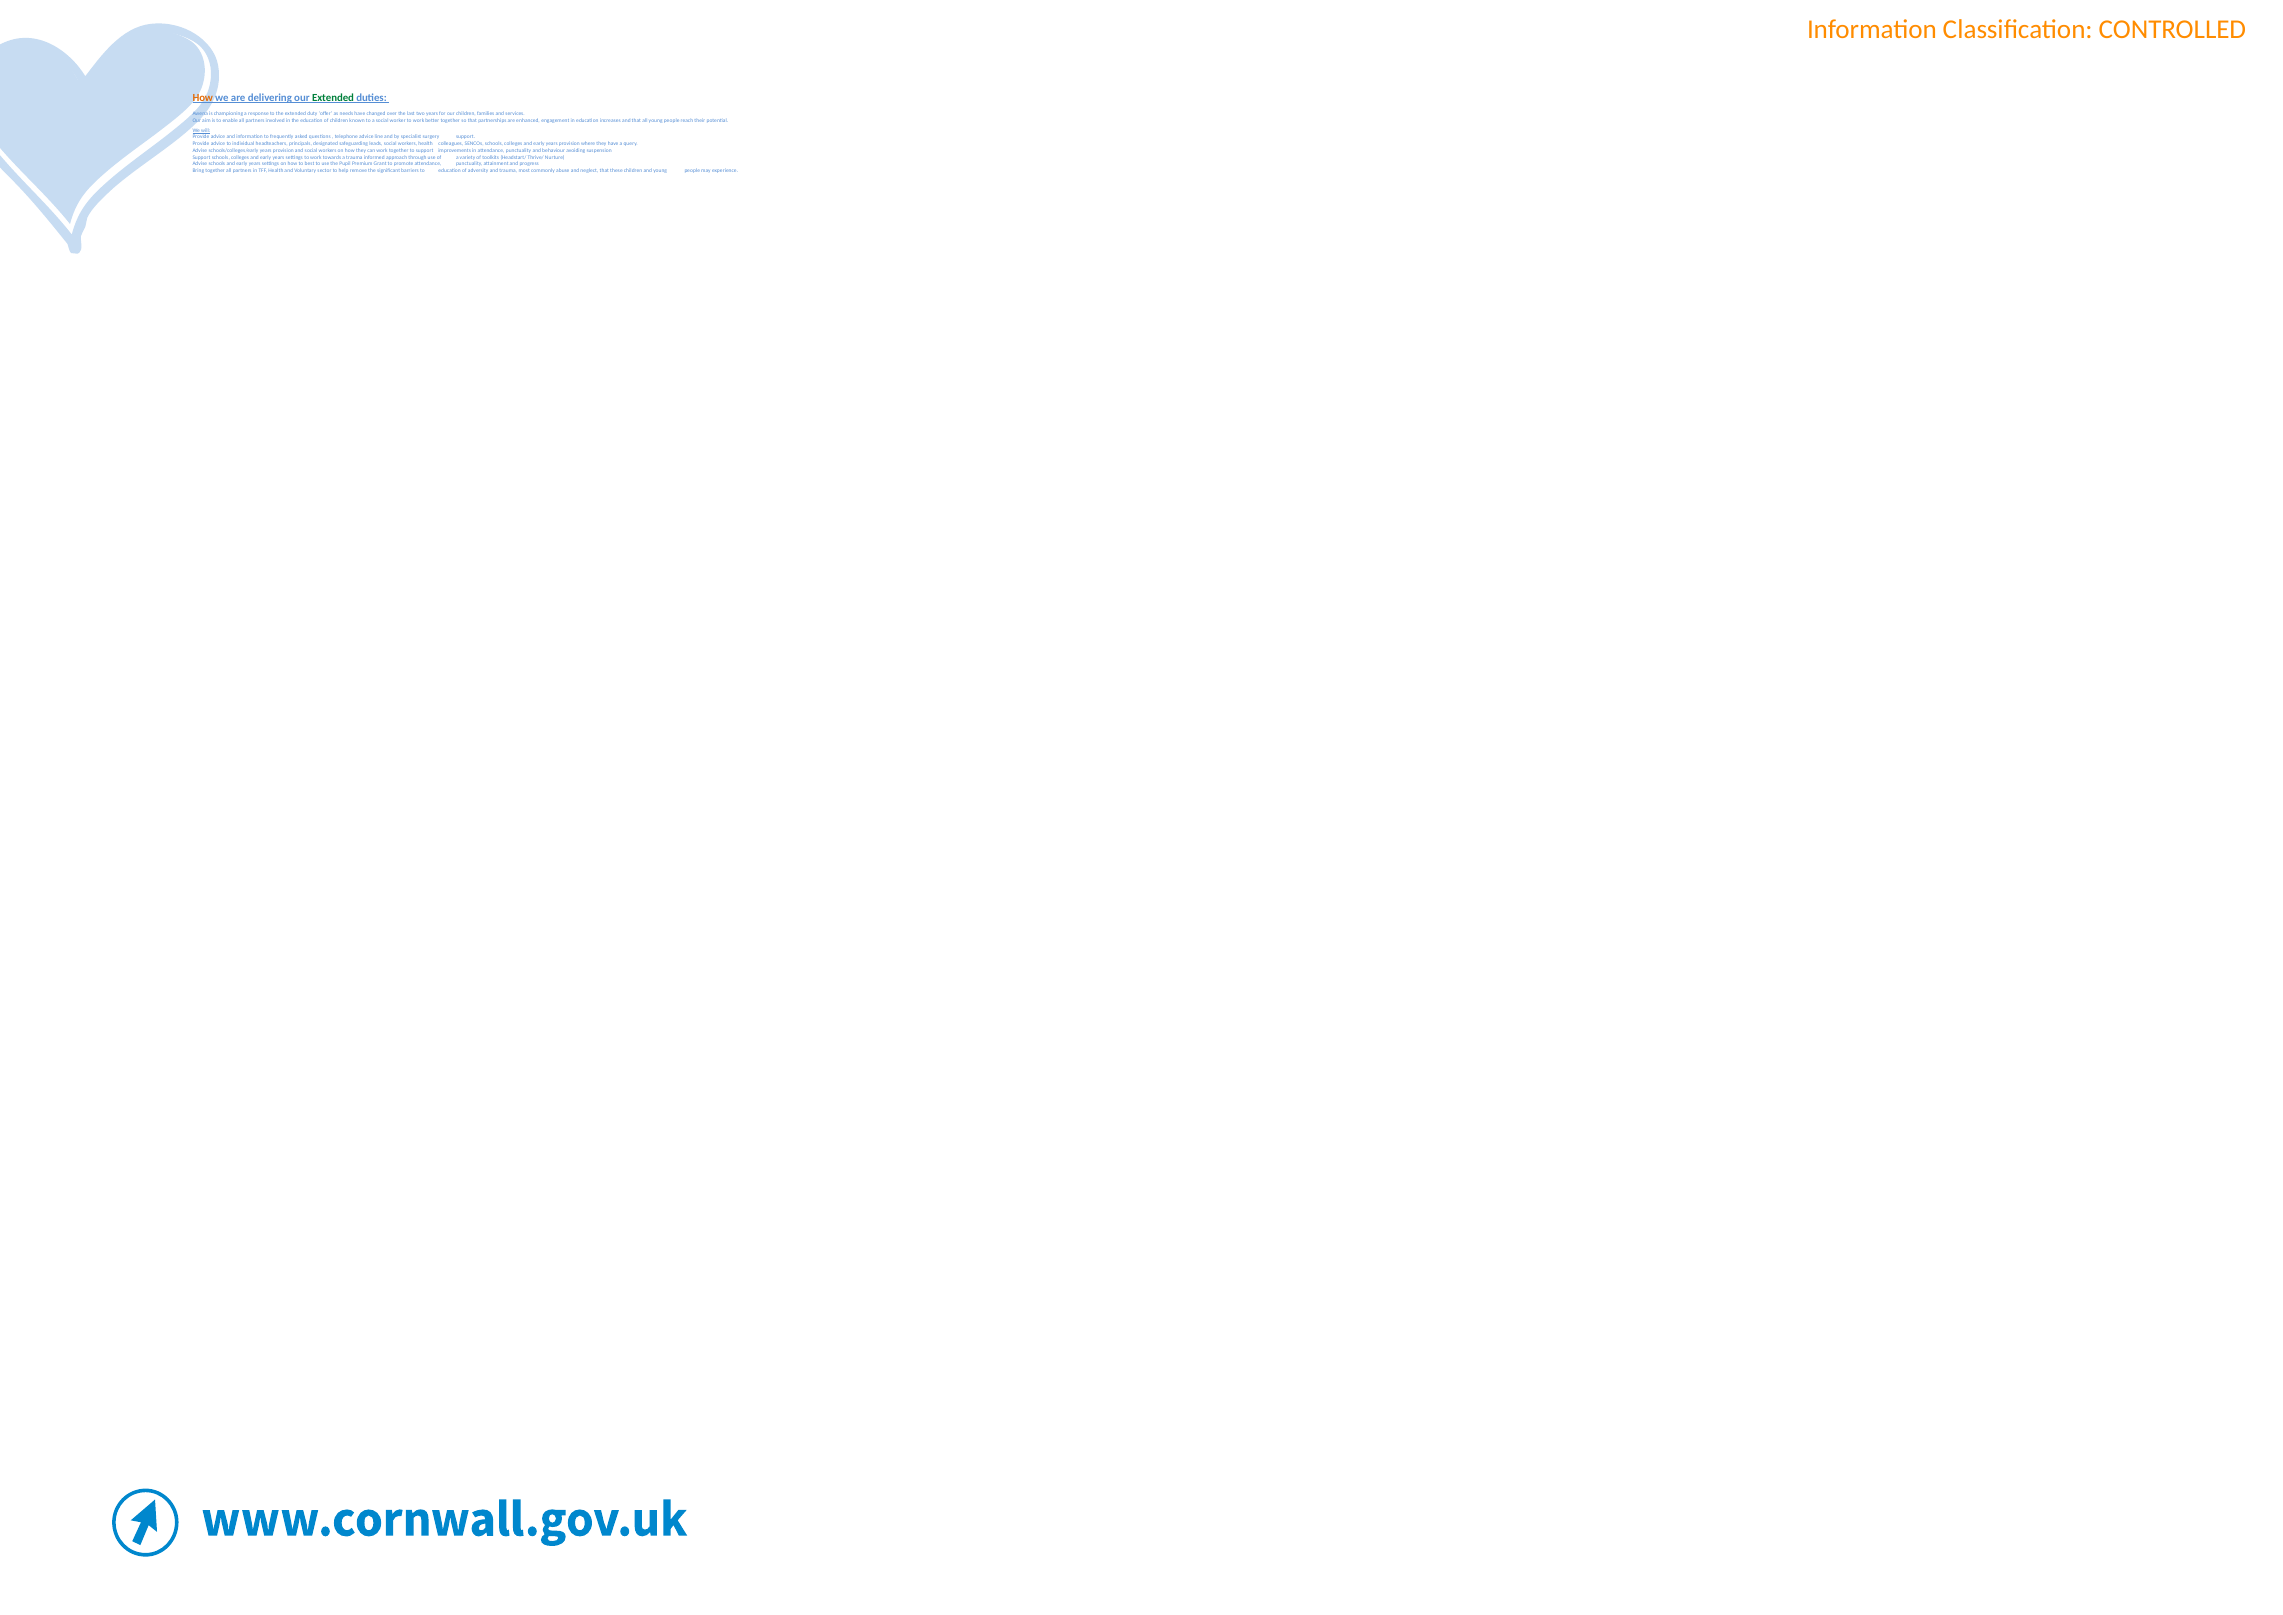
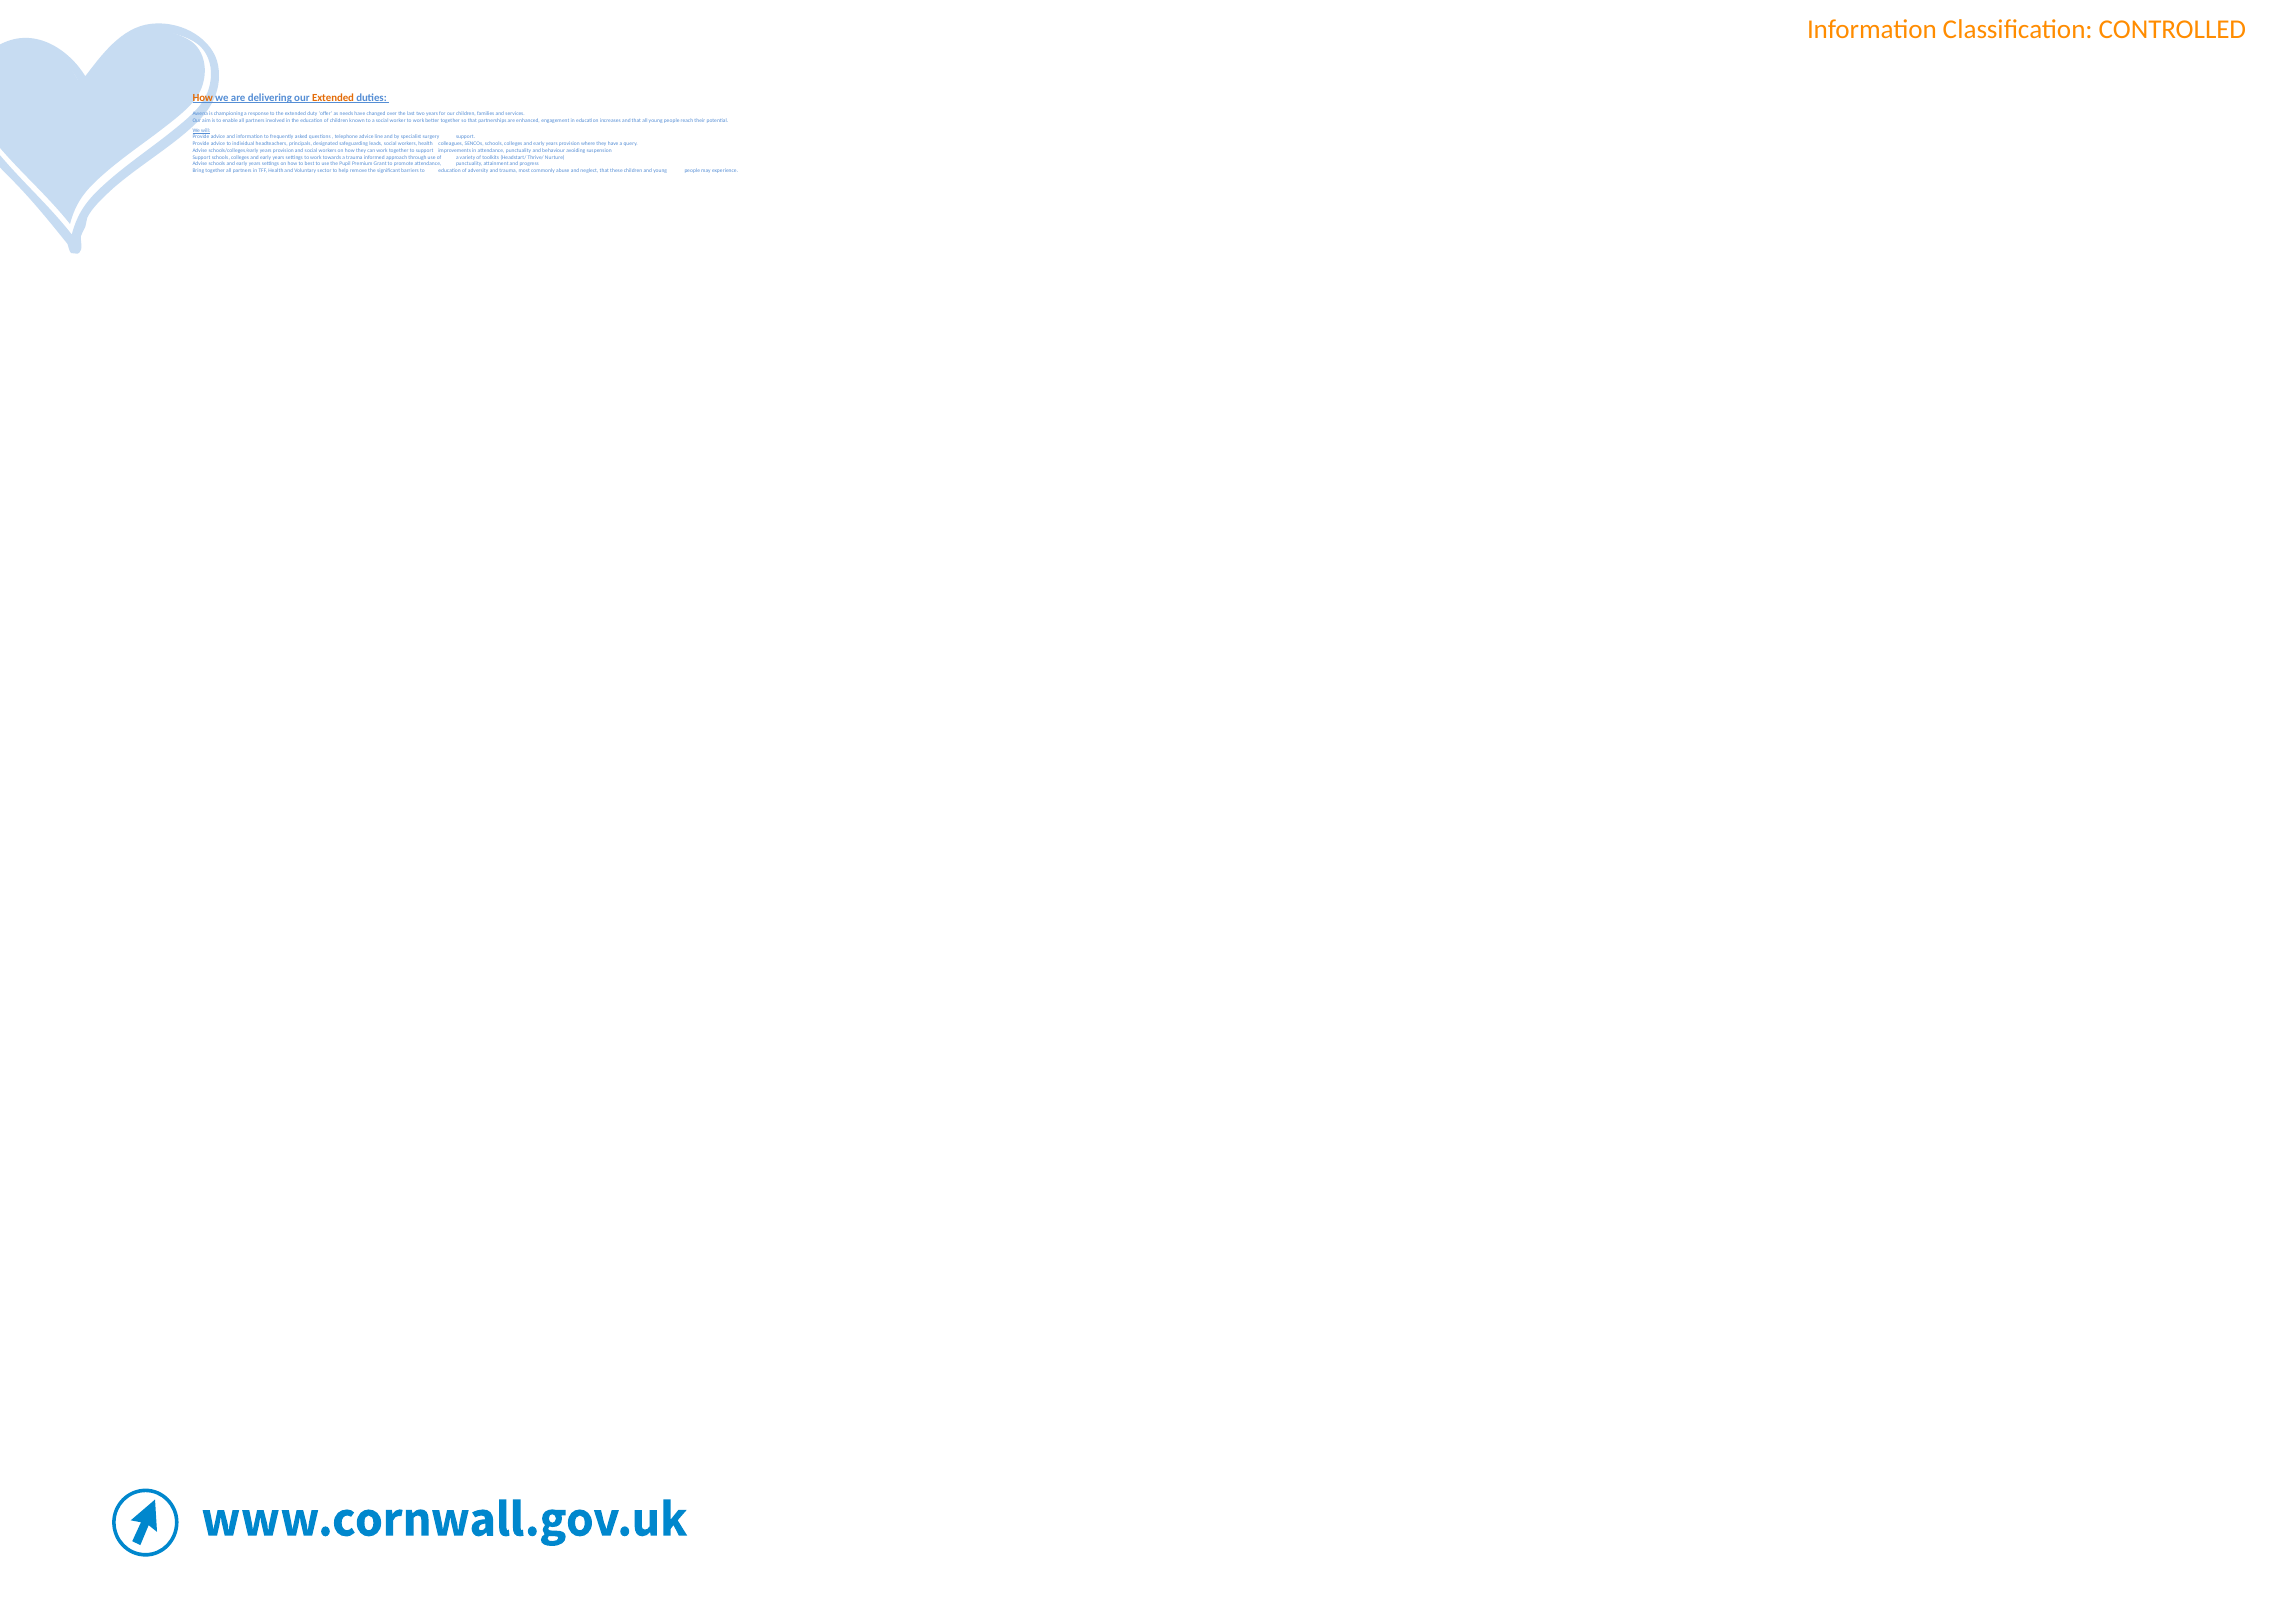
Extended colour: green -> orange (333, 97)
